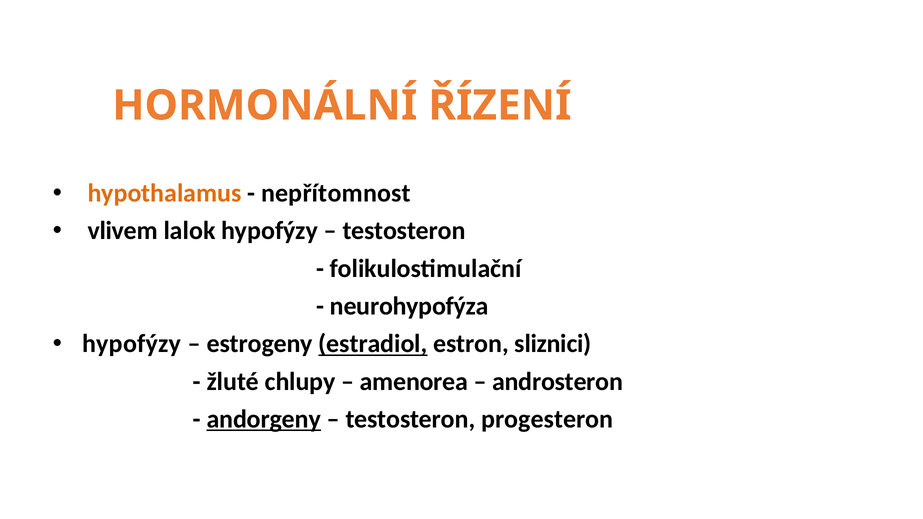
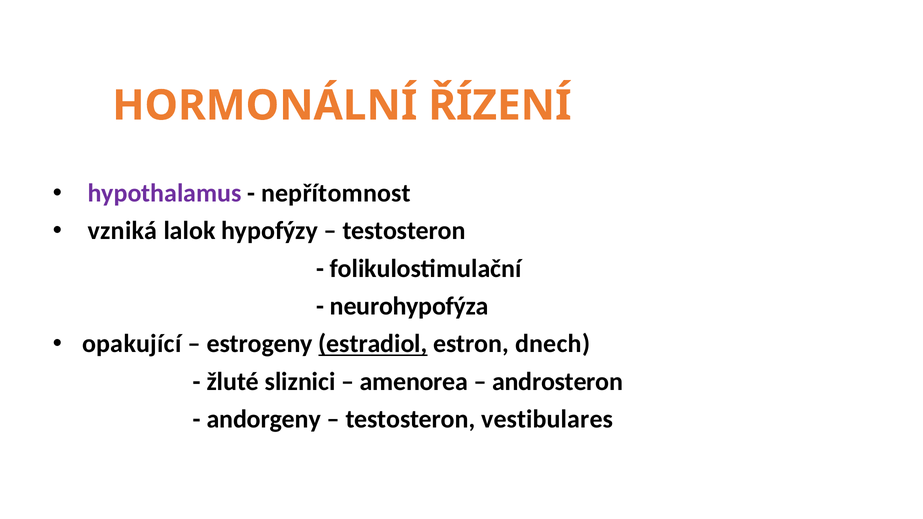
hypothalamus colour: orange -> purple (165, 193)
vlivem: vlivem -> vzniká (122, 231)
hypofýzy: hypofýzy -> opakující (132, 344)
sliznici: sliznici -> dnech (553, 344)
chlupy: chlupy -> sliznici (300, 382)
andorgeny underline: present -> none (264, 419)
progesteron: progesteron -> vestibulares (547, 419)
